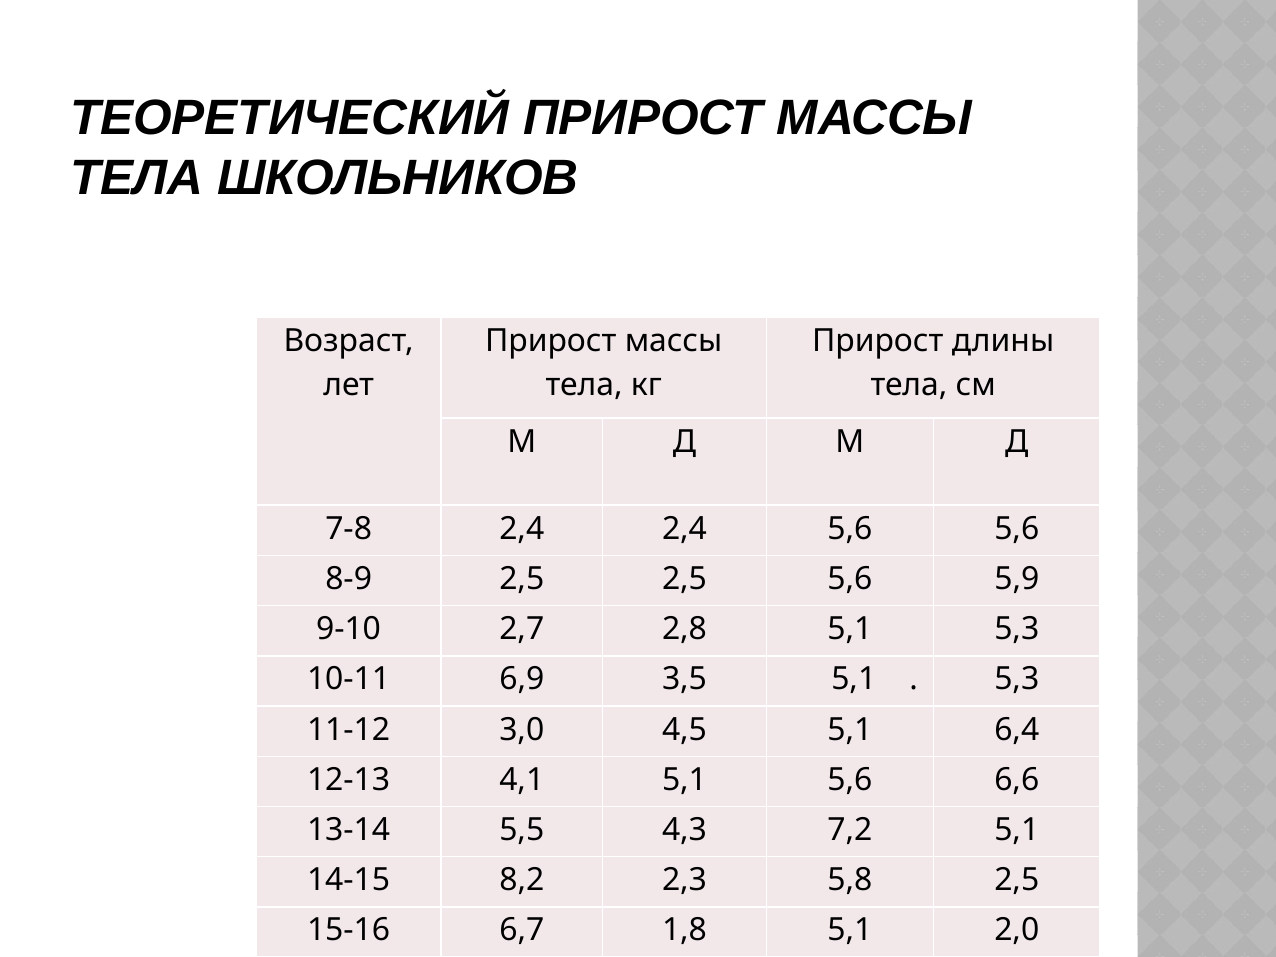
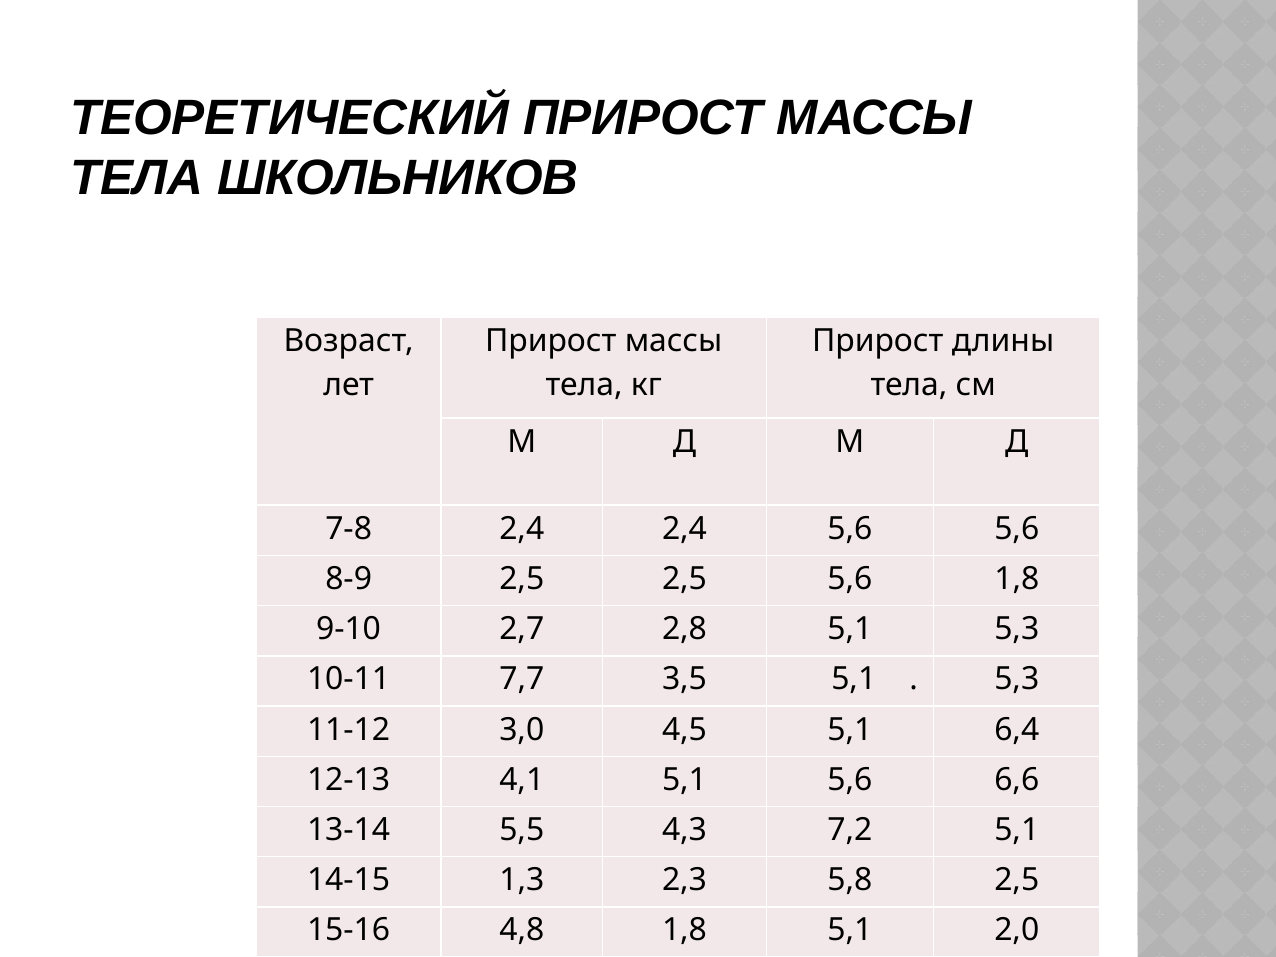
5,6 5,9: 5,9 -> 1,8 (1017, 579)
6,9: 6,9 -> 7,7 (522, 679)
8,2: 8,2 -> 1,3 (522, 880)
6,7: 6,7 -> 4,8 (522, 930)
